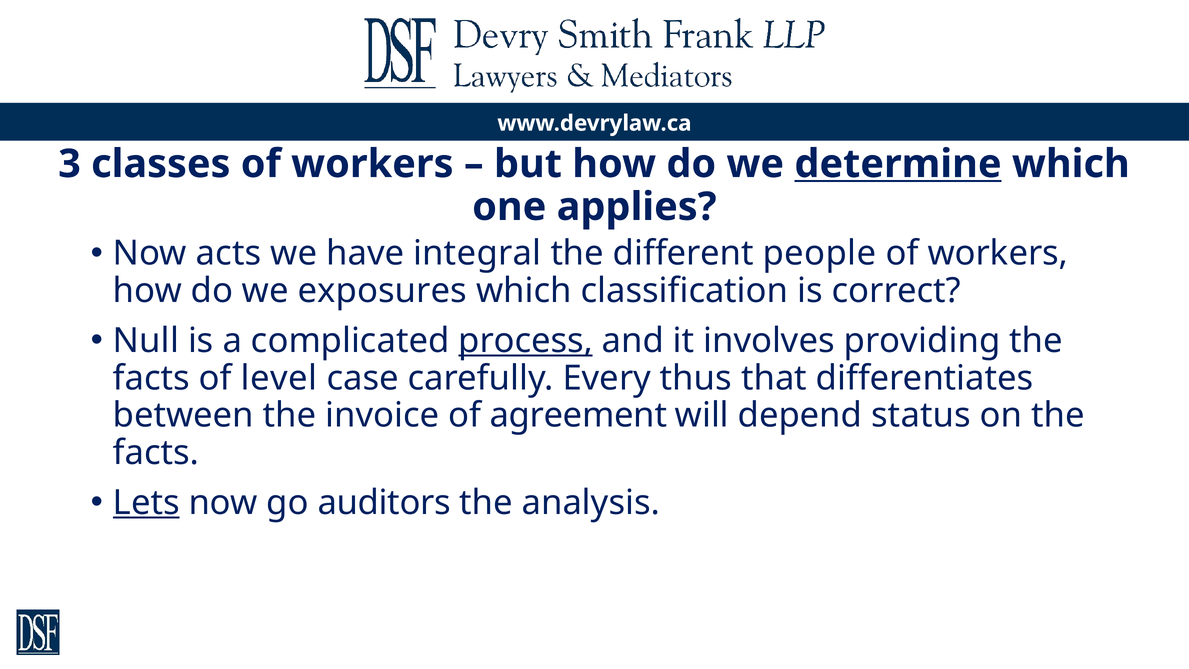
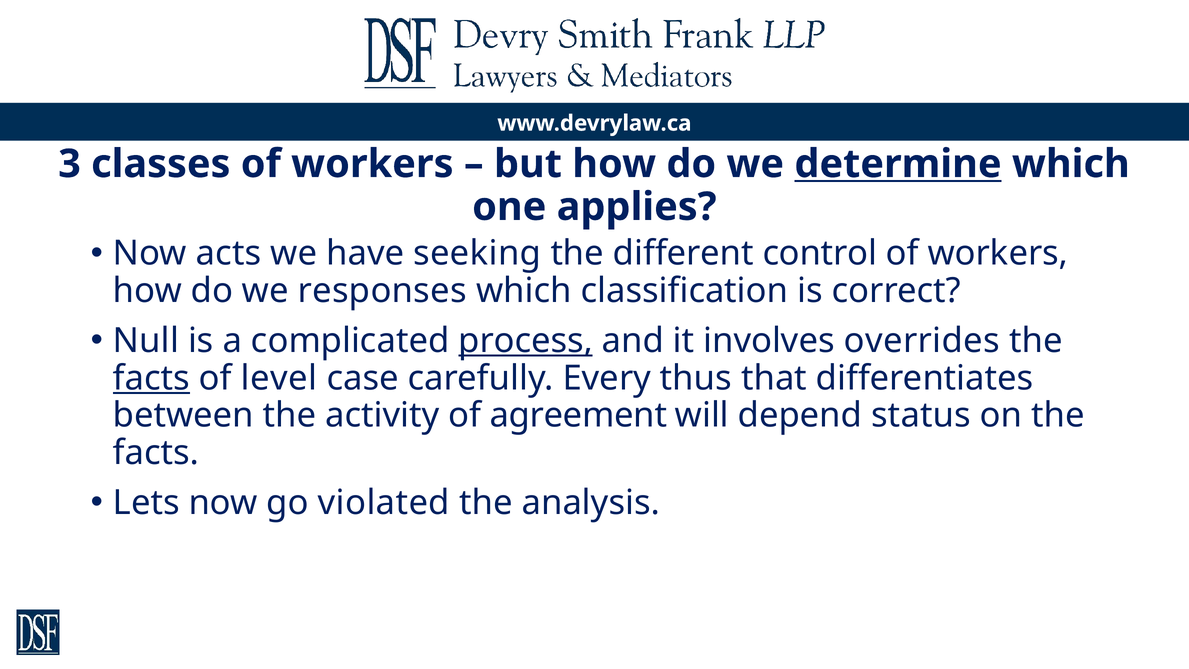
integral: integral -> seeking (477, 253)
people: people -> control (820, 253)
exposures: exposures -> responses (382, 291)
providing: providing -> overrides (922, 341)
facts underline: none -> present (151, 378)
invoice: invoice -> activity (382, 415)
Lets underline: present -> none (146, 503)
auditors: auditors -> violated (384, 503)
